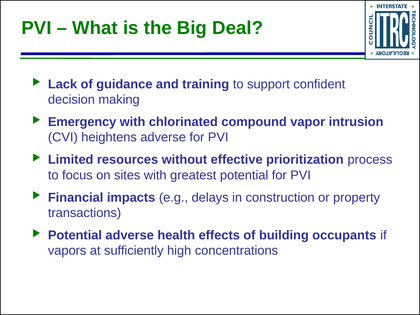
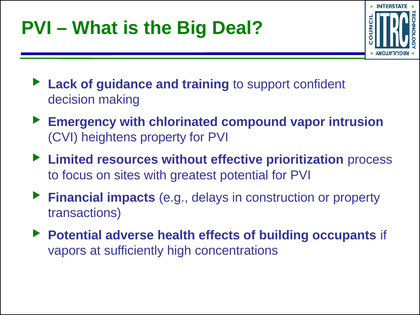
heightens adverse: adverse -> property (163, 137)
